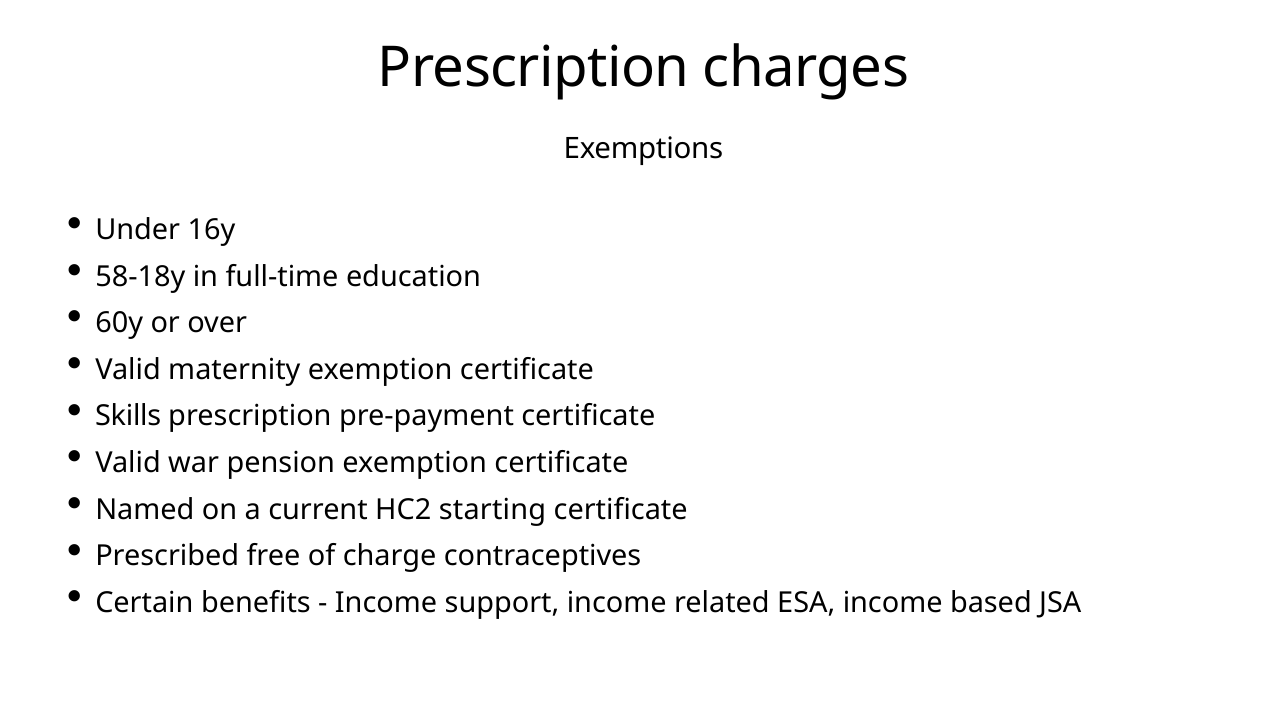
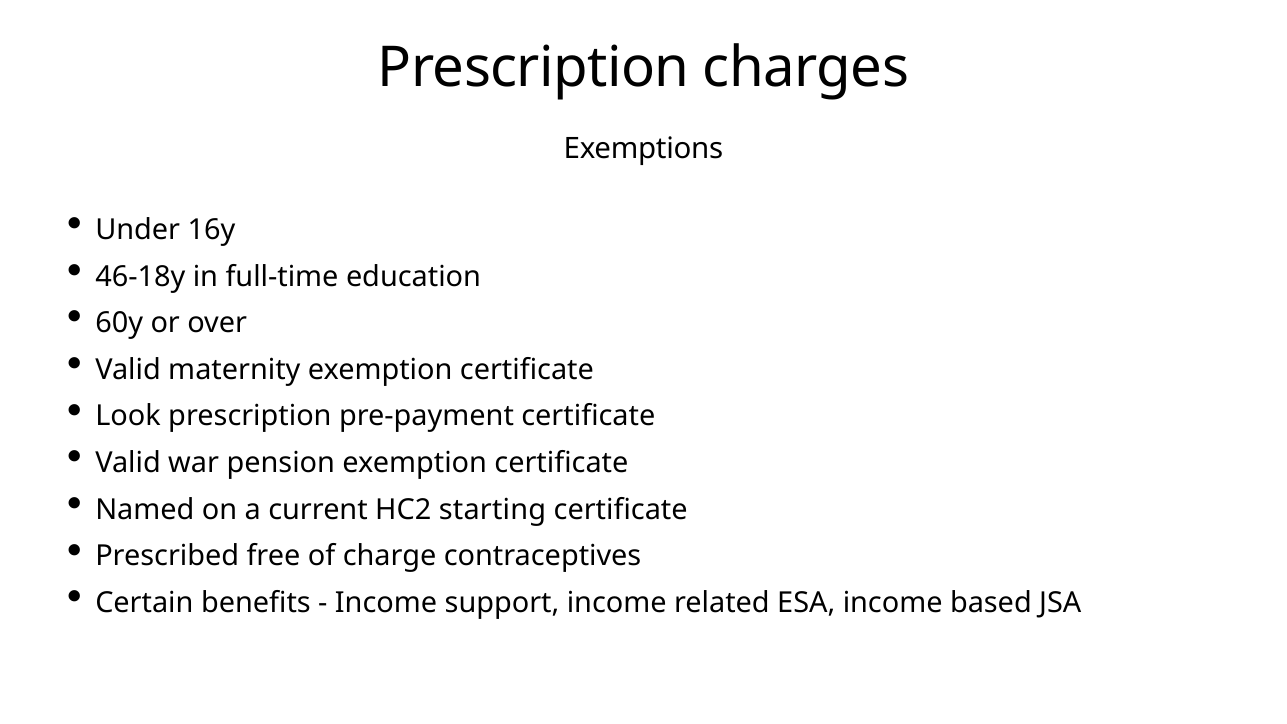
58-18y: 58-18y -> 46-18y (140, 277)
Skills: Skills -> Look (128, 416)
